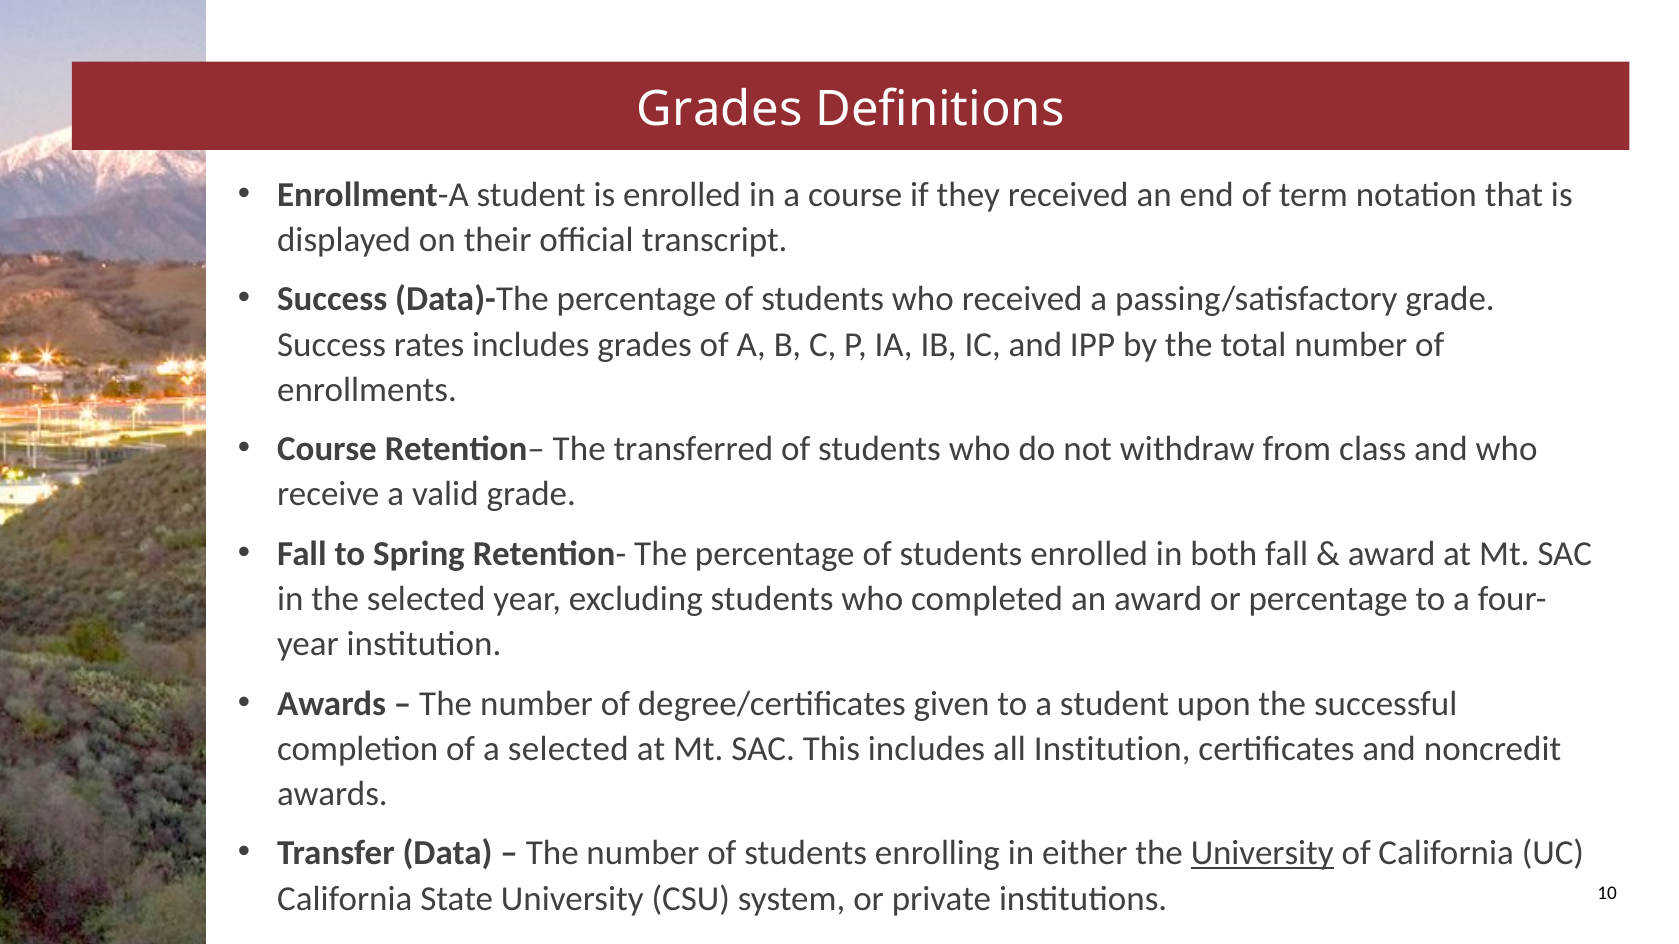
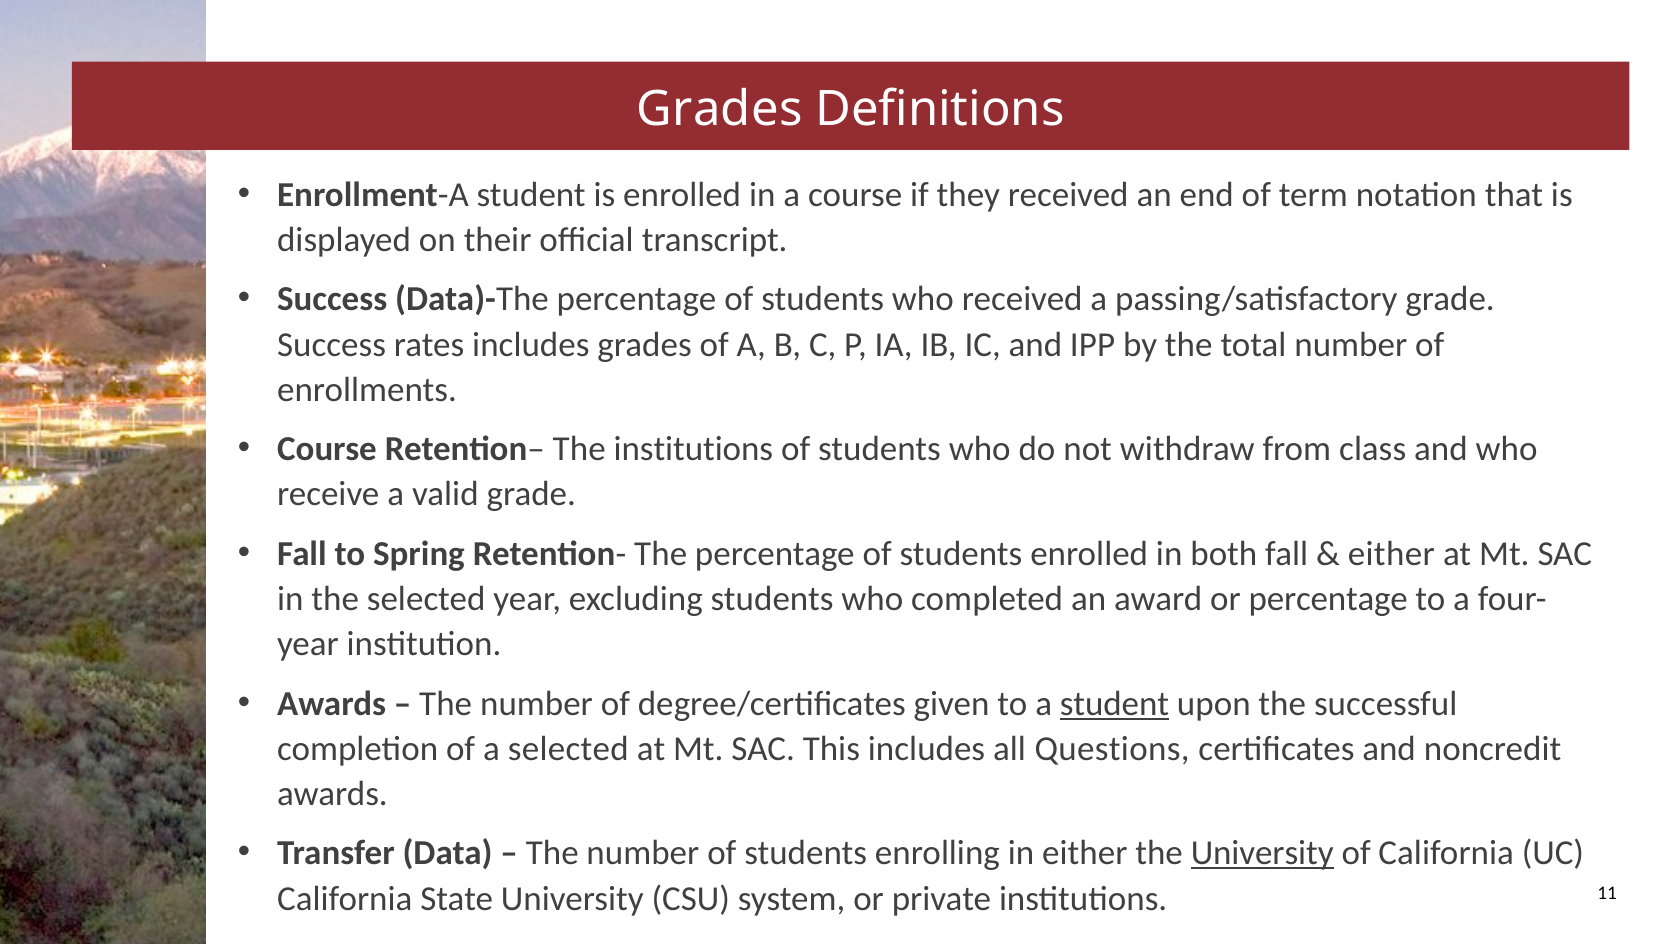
The transferred: transferred -> institutions (693, 449)
award: award -> either (1391, 554)
student underline: none -> present (1114, 704)
all Institution: Institution -> Questions (1112, 749)
10: 10 -> 11 (1607, 893)
